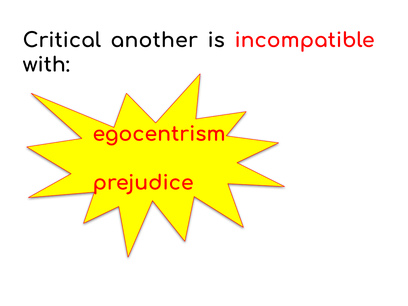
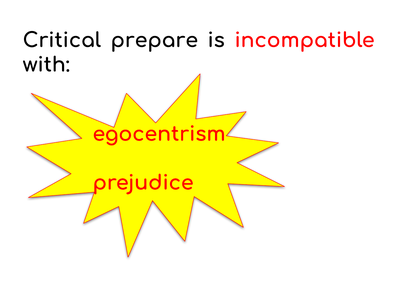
another: another -> prepare (154, 40)
